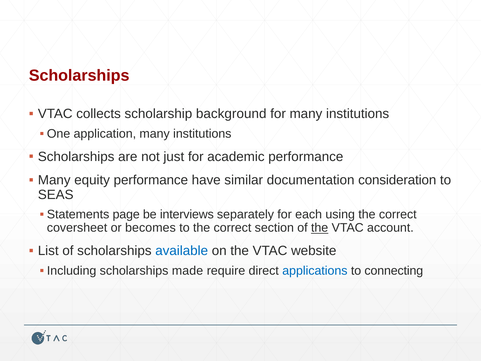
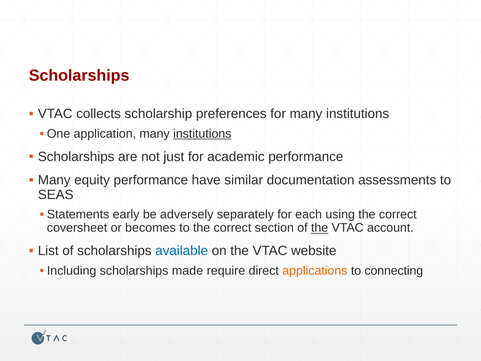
background: background -> preferences (231, 114)
institutions underline: none -> present (202, 134)
consideration: consideration -> assessments (397, 180)
page: page -> early (126, 214)
interviews: interviews -> adversely (187, 214)
applications colour: blue -> orange (315, 271)
